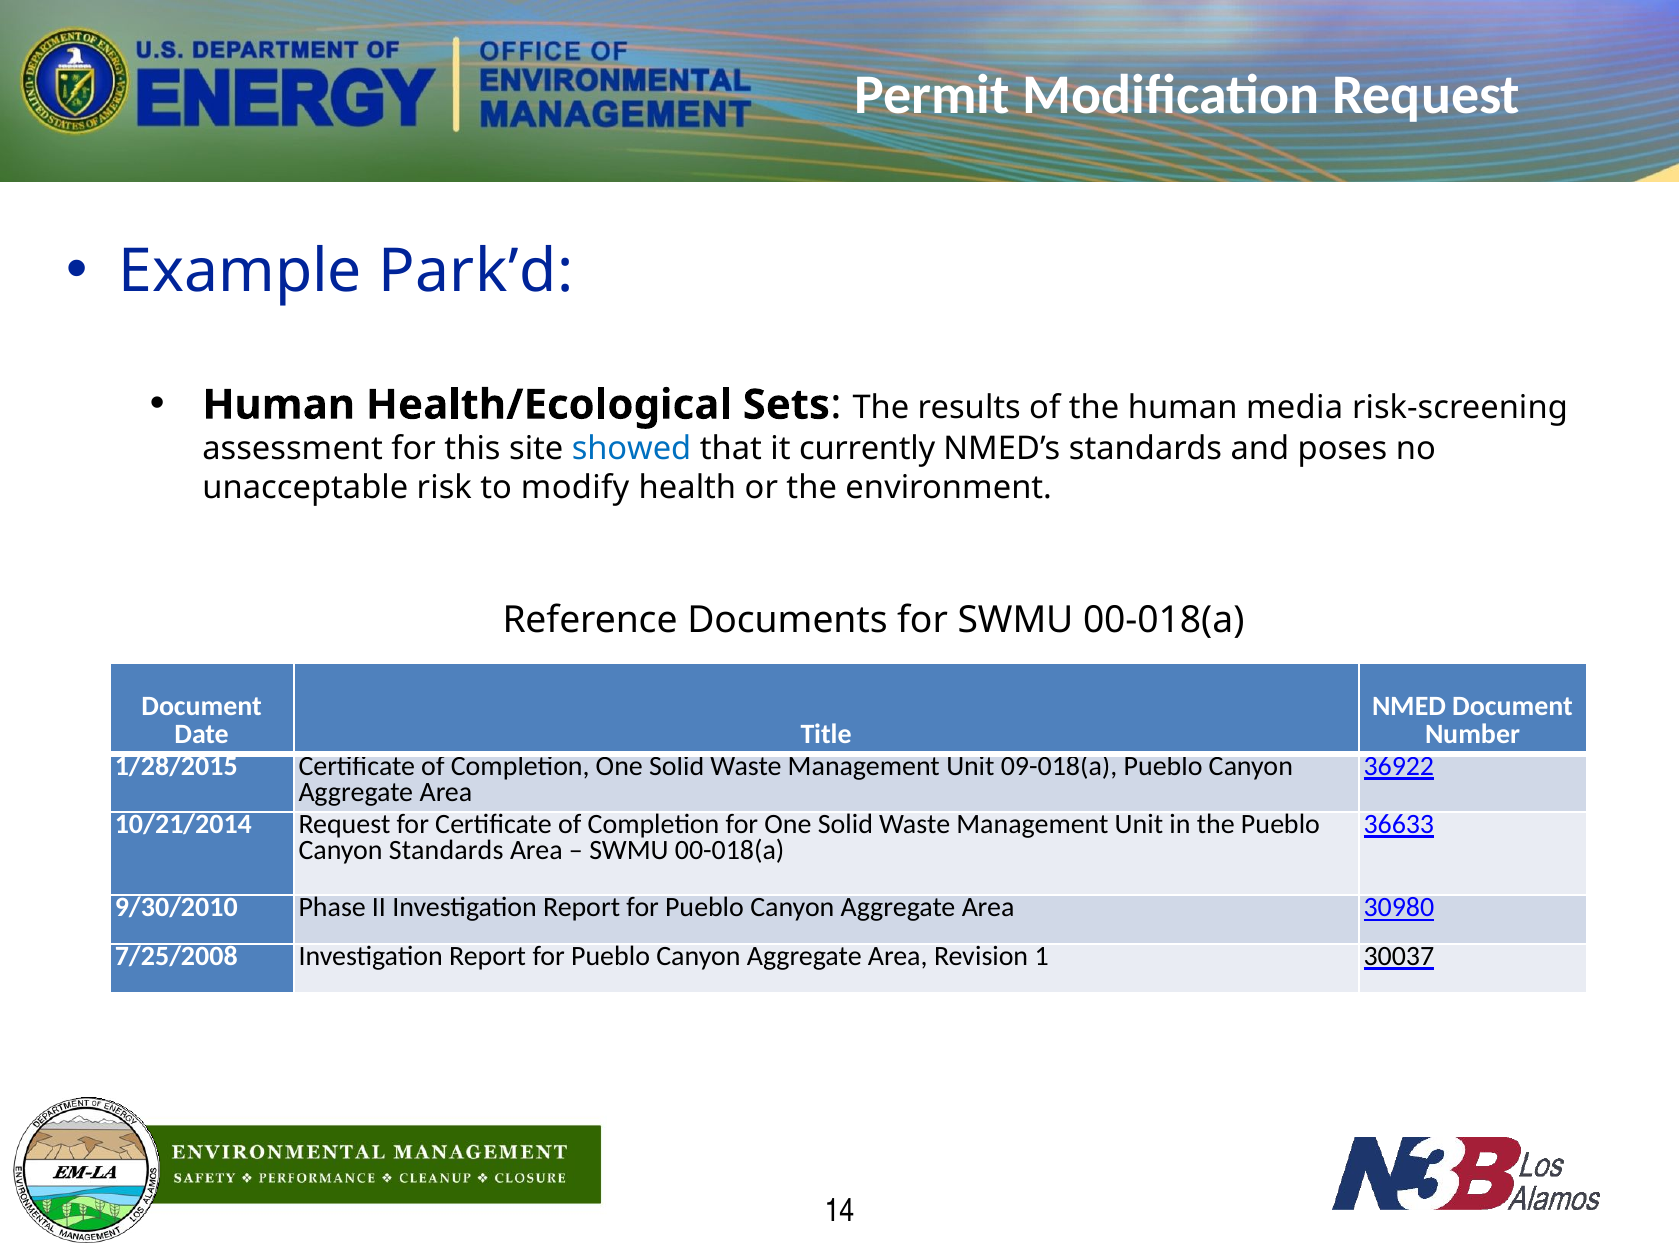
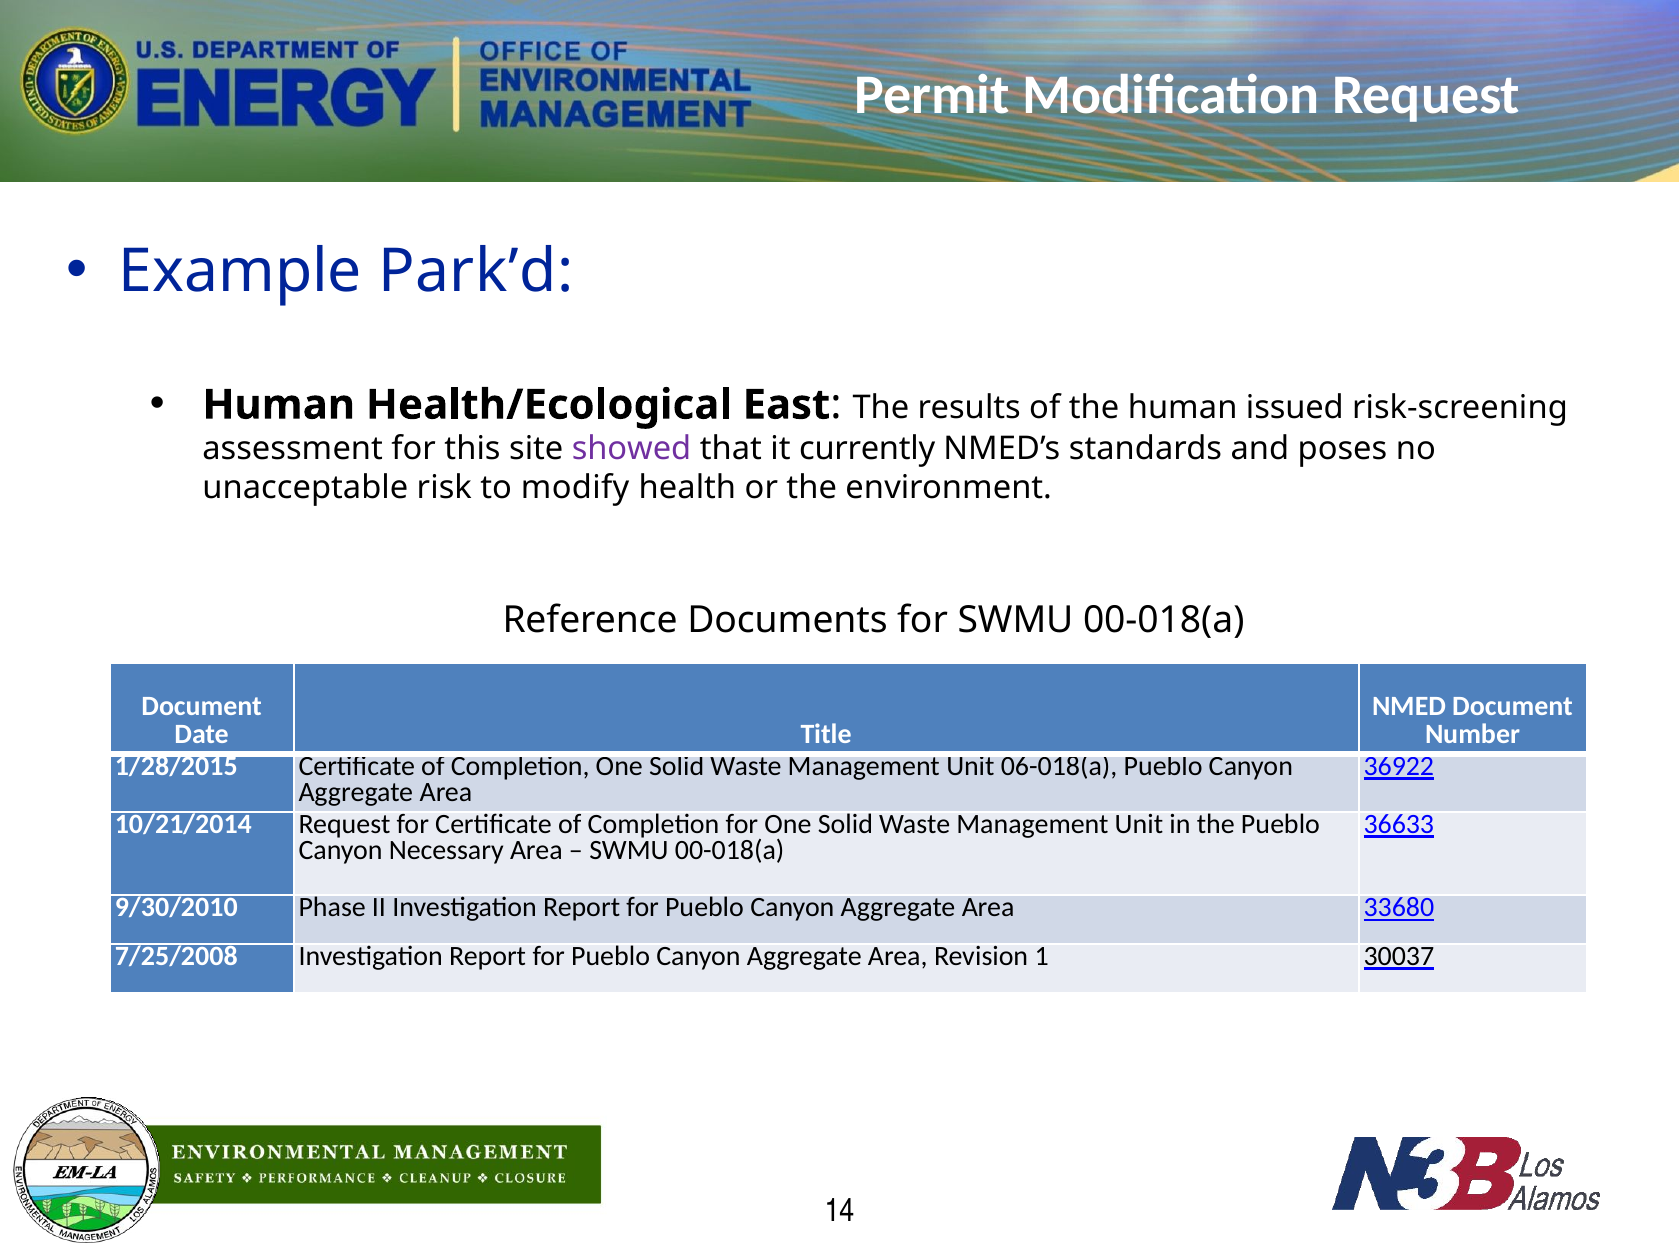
Sets: Sets -> East (786, 405)
media: media -> issued (1295, 408)
showed colour: blue -> purple (631, 449)
09-018(a: 09-018(a -> 06-018(a (1059, 766)
Canyon Standards: Standards -> Necessary (446, 850)
30980: 30980 -> 33680 (1399, 908)
